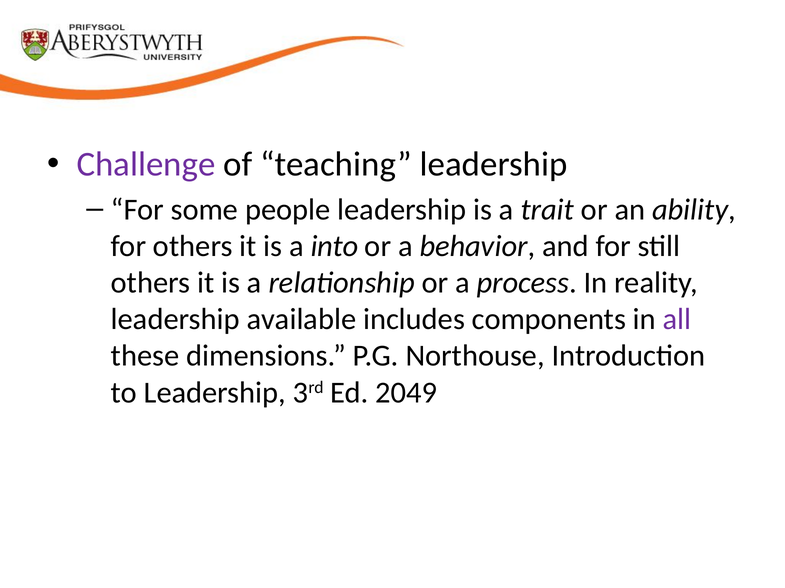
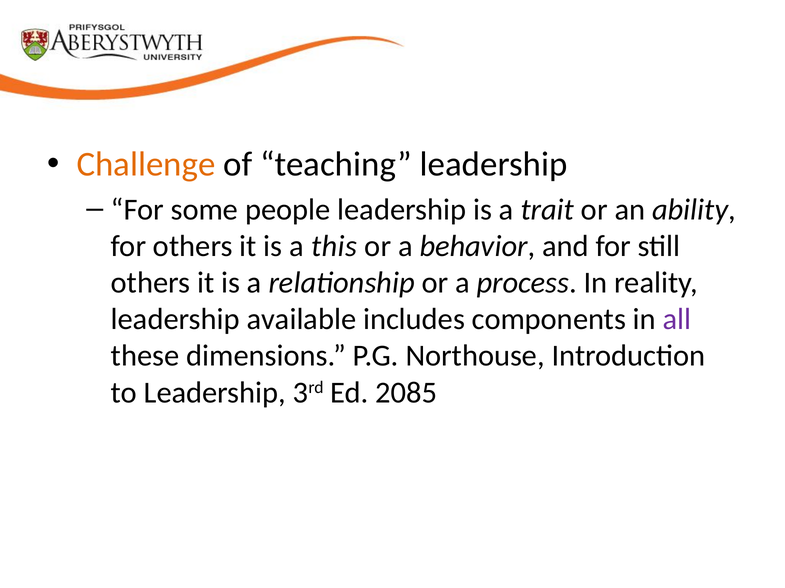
Challenge colour: purple -> orange (146, 165)
into: into -> this (334, 246)
2049: 2049 -> 2085 (406, 393)
